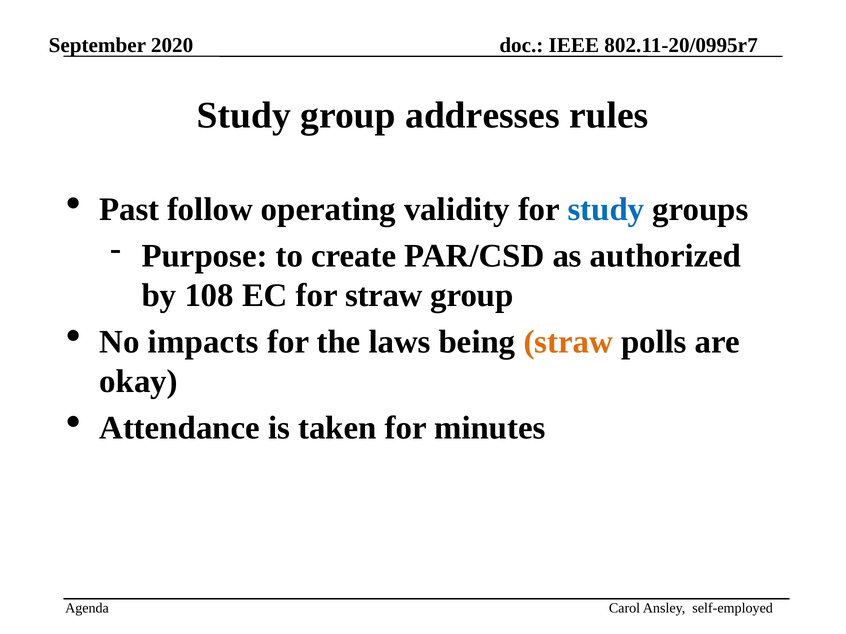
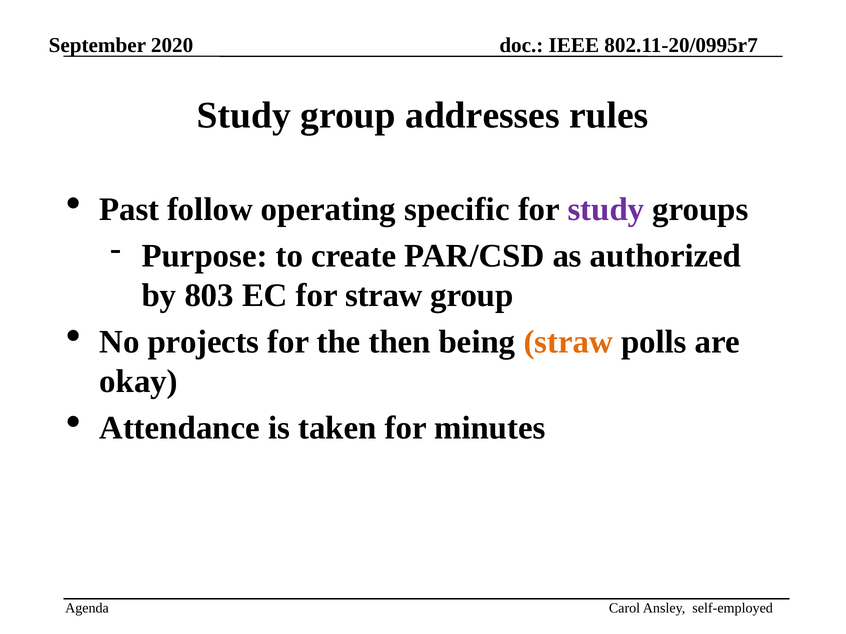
validity: validity -> specific (457, 210)
study colour: blue -> purple (606, 210)
108: 108 -> 803 (209, 296)
impacts: impacts -> projects (204, 342)
laws: laws -> then (400, 342)
